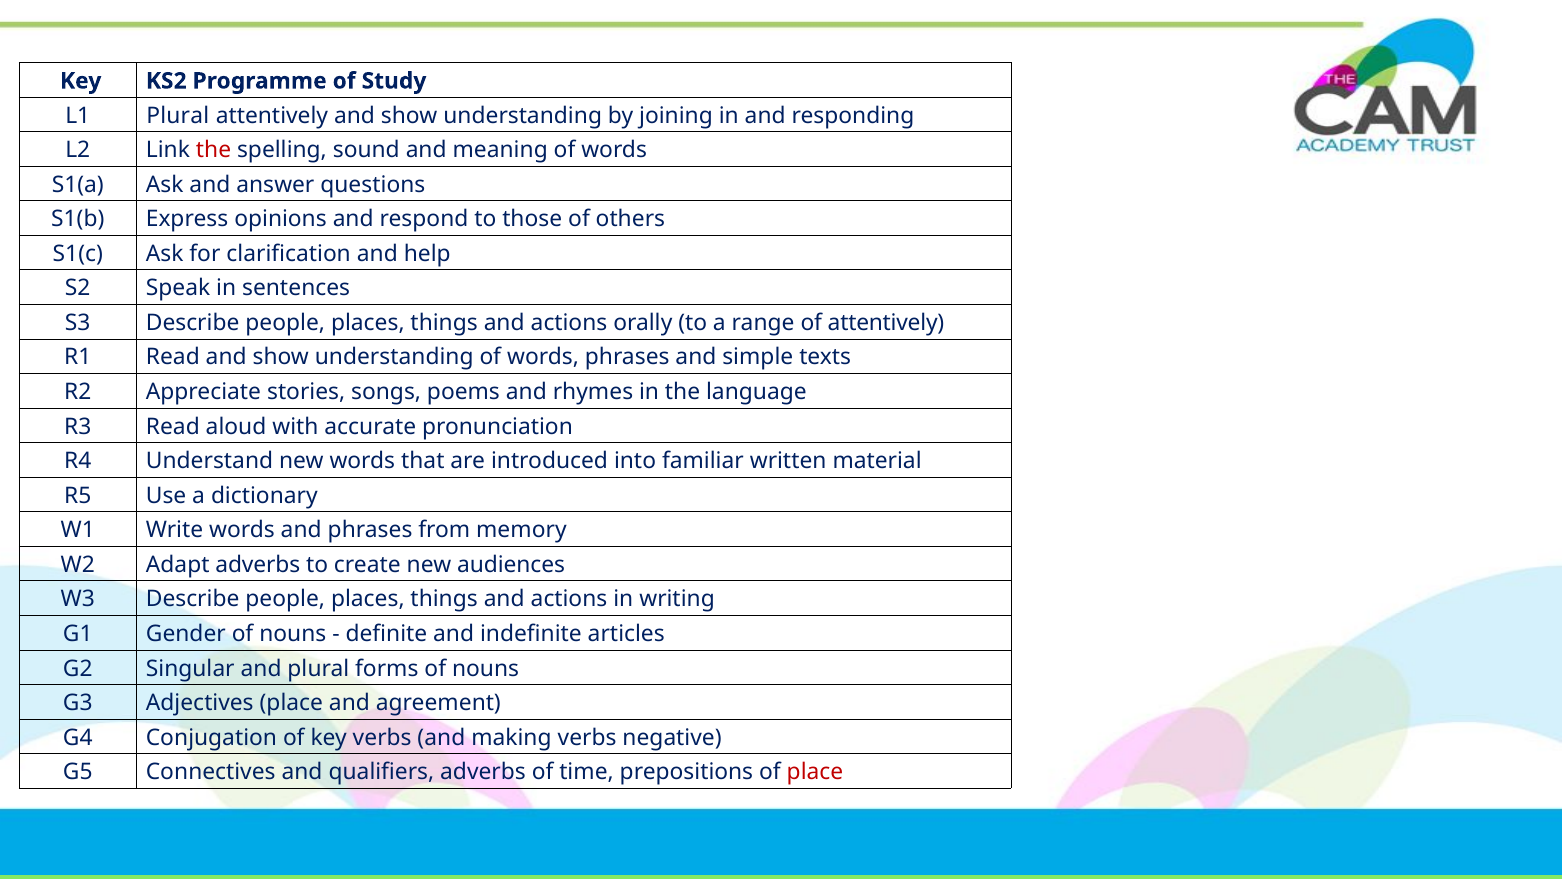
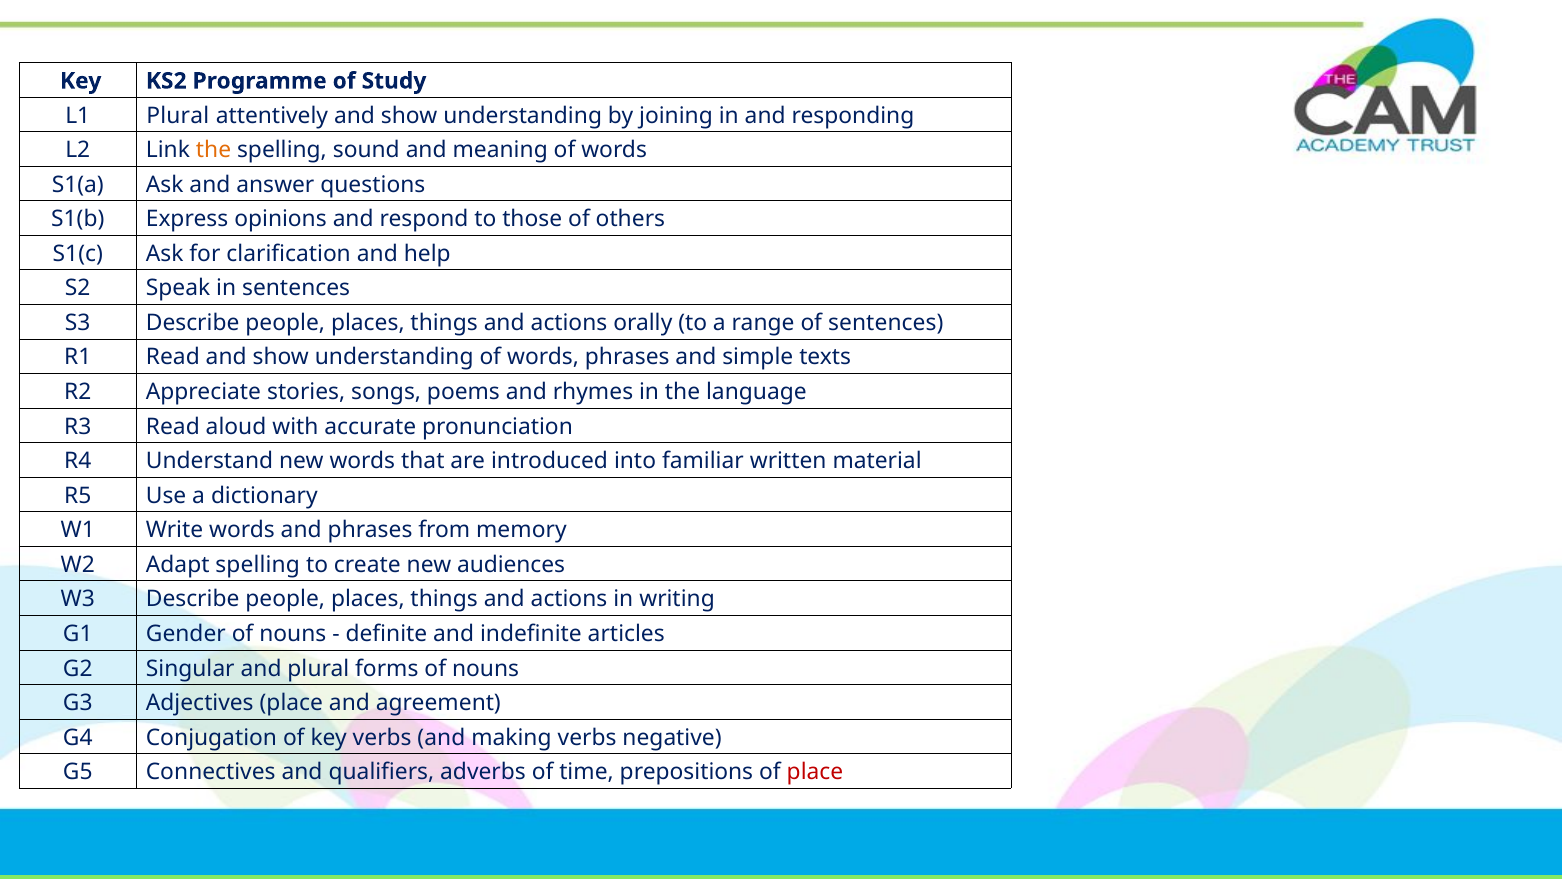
the colour: red -> orange (214, 150)
of attentively: attentively -> sentences (886, 323)
Adapt adverbs: adverbs -> spelling (258, 565)
